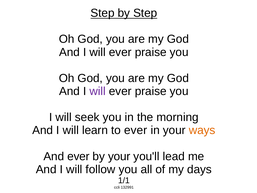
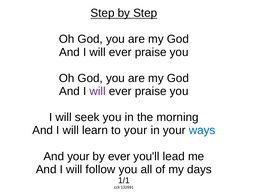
to ever: ever -> your (136, 130)
ways colour: orange -> blue (202, 130)
And ever: ever -> your (78, 156)
by your: your -> ever (119, 156)
